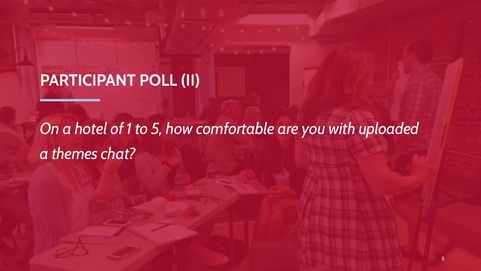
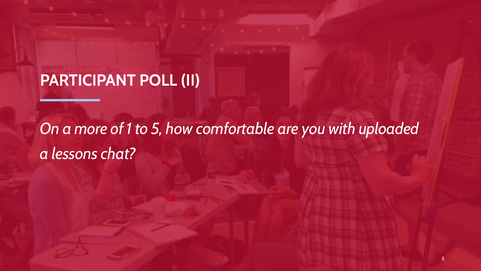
hotel: hotel -> more (91, 129)
themes: themes -> lessons (75, 154)
